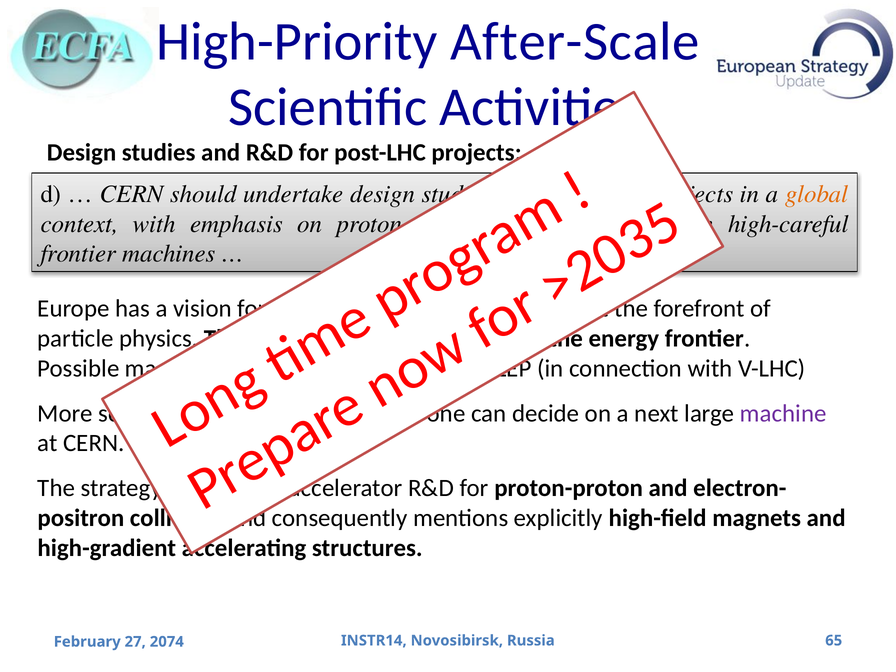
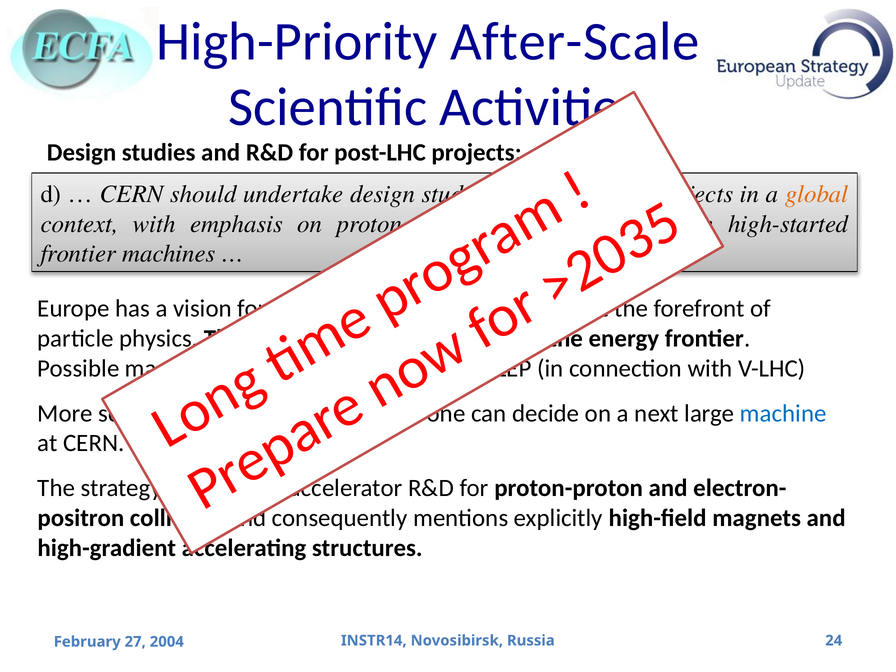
high-careful: high-careful -> high-started (788, 224)
machine colour: purple -> blue (783, 413)
65: 65 -> 24 (834, 641)
2074: 2074 -> 2004 (167, 642)
